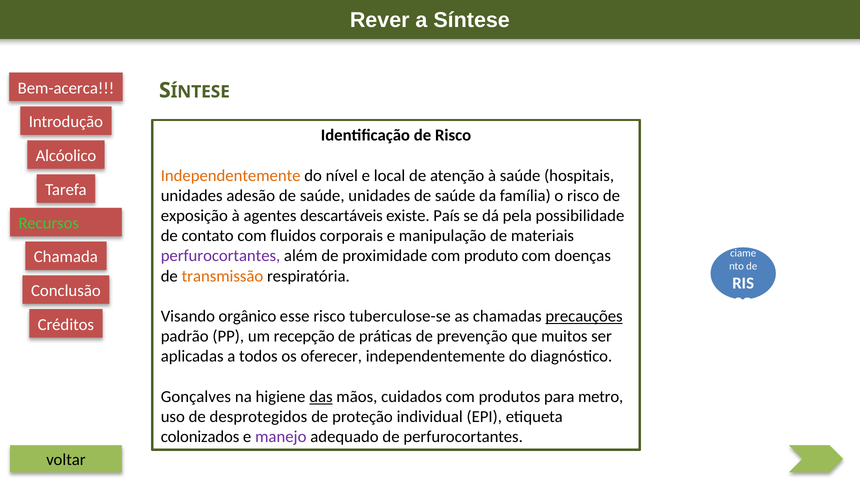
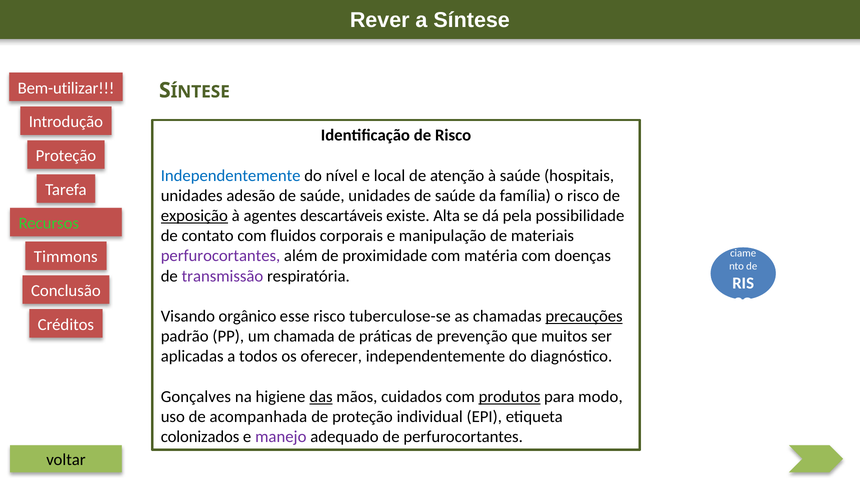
Bem-acerca: Bem-acerca -> Bem-utilizar (66, 88)
Alcóolico: Alcóolico -> Proteção (66, 156)
Independentemente colour: orange -> blue (231, 176)
exposição underline: none -> present (194, 216)
País: País -> Alta (447, 216)
produto: produto -> matéria (491, 256)
Chamada: Chamada -> Timmons (66, 257)
transmissão colour: orange -> purple (222, 276)
recepção: recepção -> chamada (304, 336)
produtos underline: none -> present (509, 396)
metro: metro -> modo (600, 396)
desprotegidos: desprotegidos -> acompanhada (258, 416)
